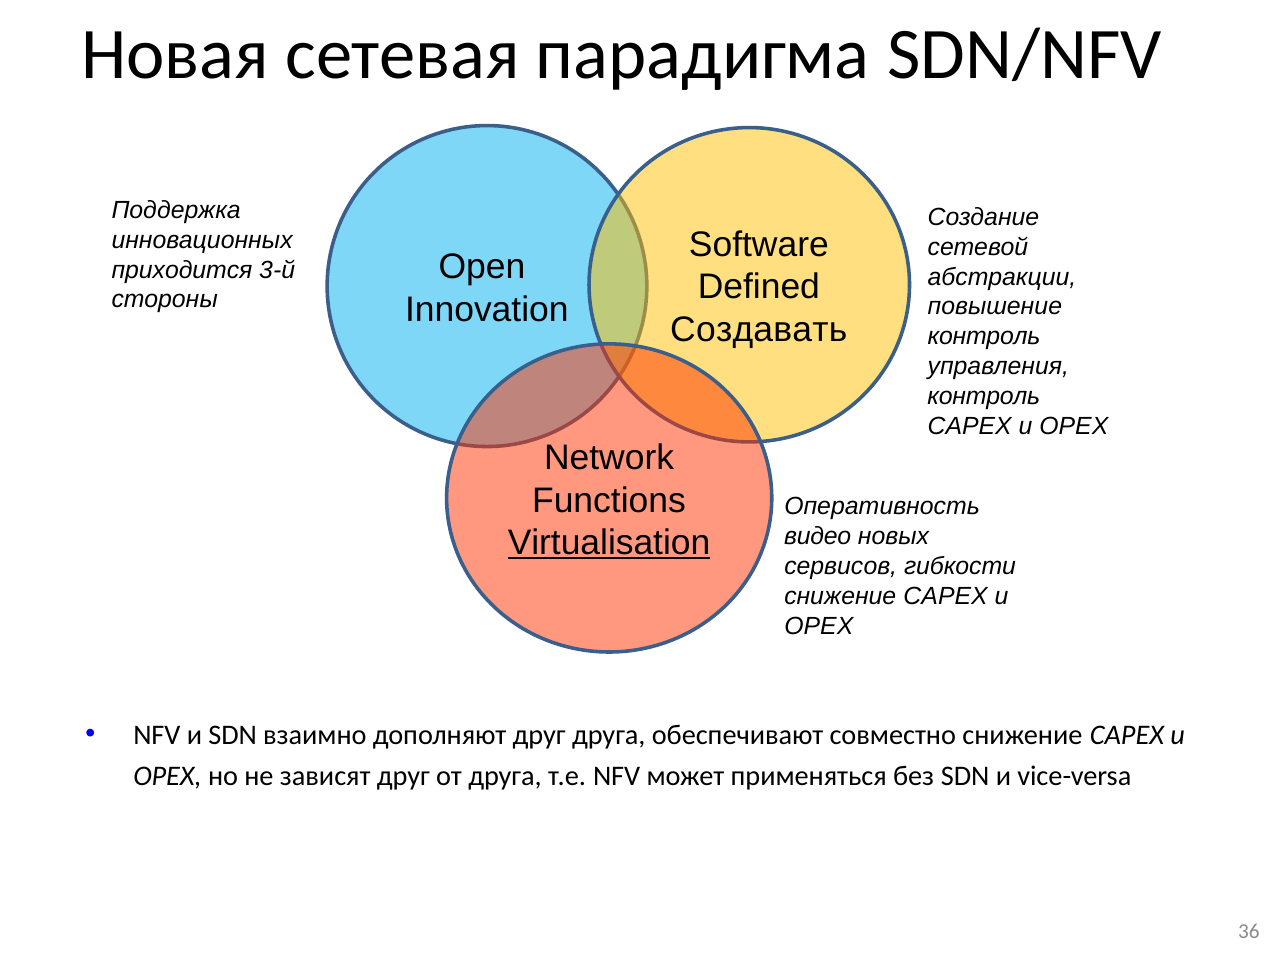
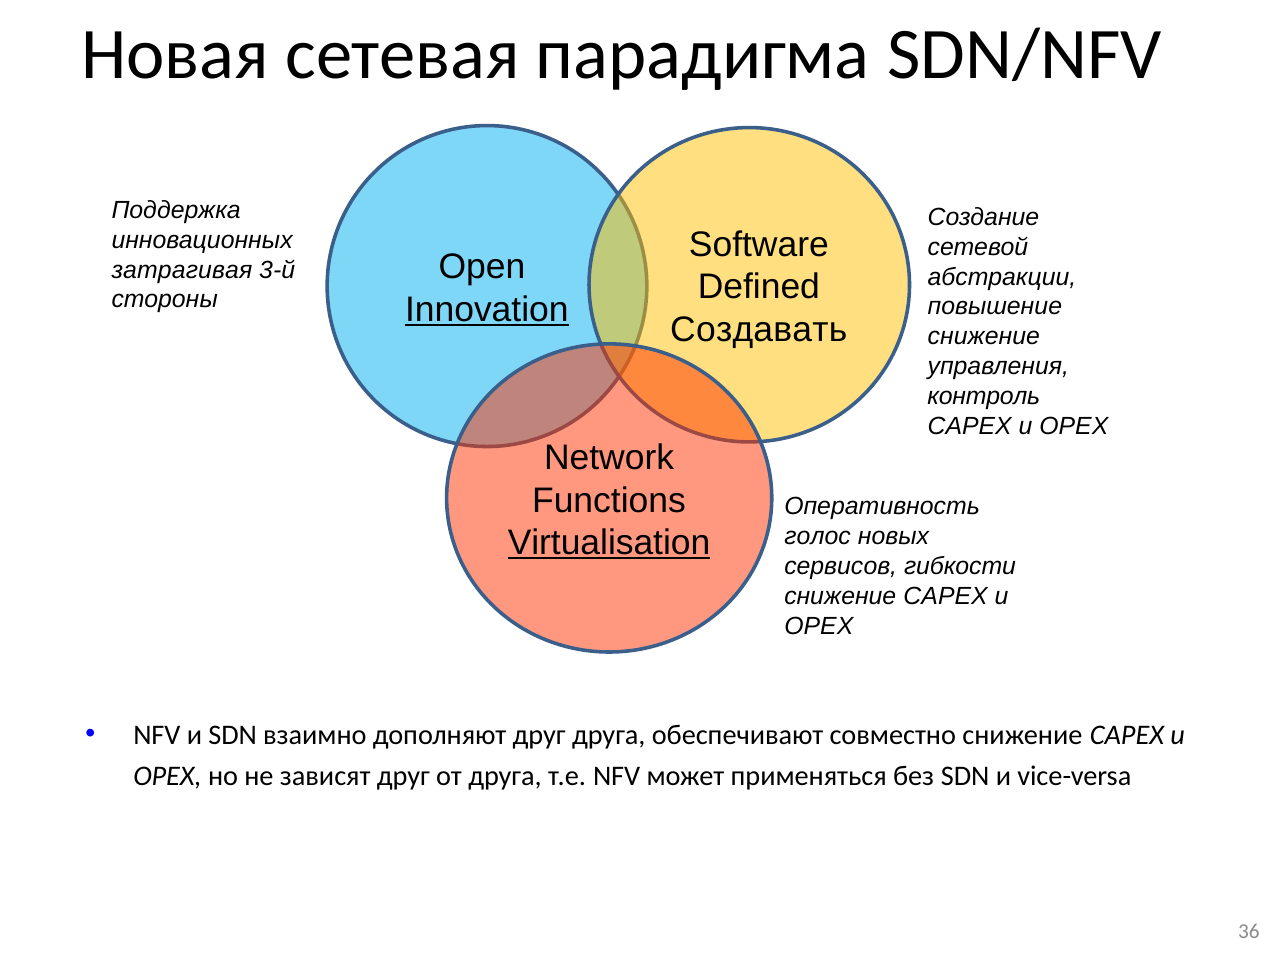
приходится: приходится -> затрагивая (182, 270)
Innovation underline: none -> present (487, 310)
контроль: контроль -> снижение (984, 337)
видео: видео -> голос (818, 536)
